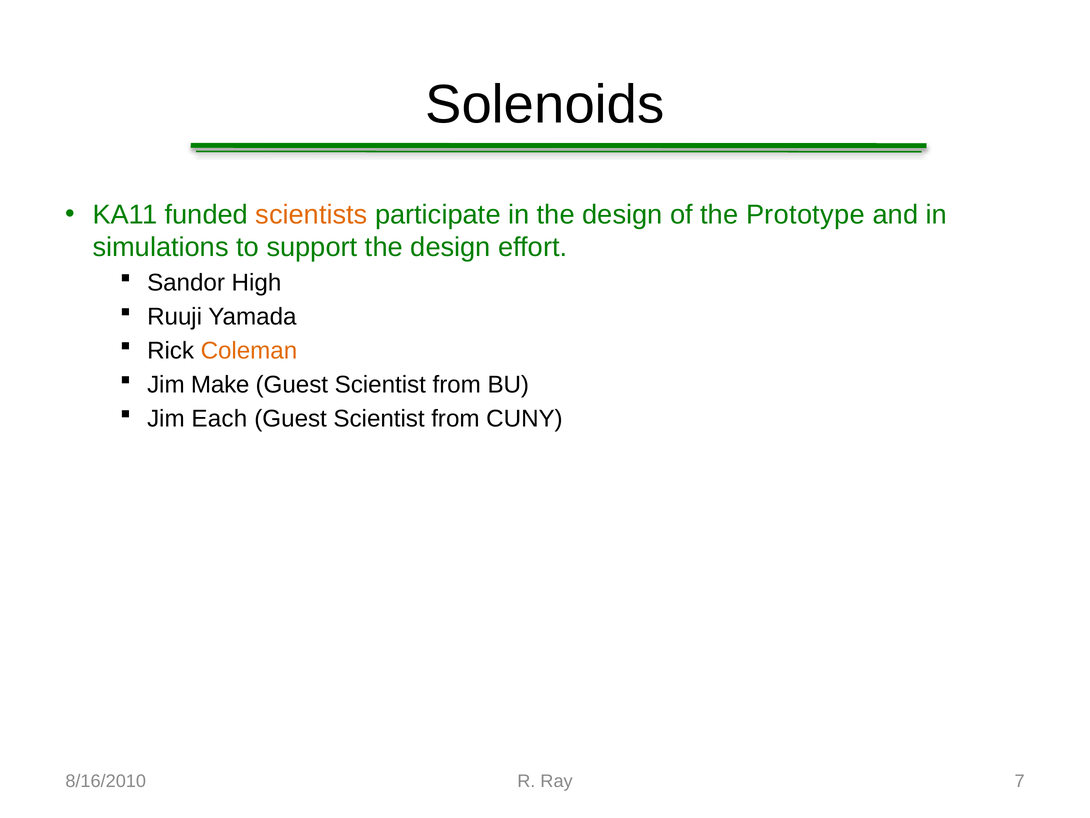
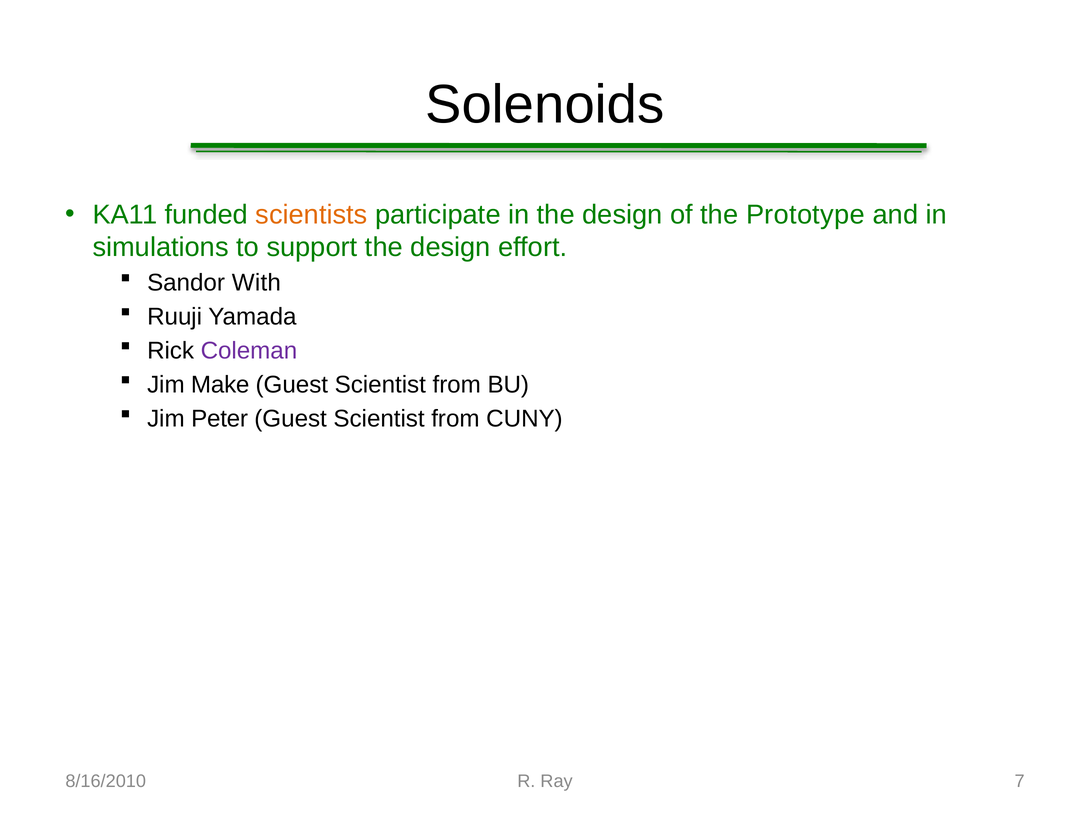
High: High -> With (256, 283)
Coleman colour: orange -> purple (249, 350)
Each: Each -> Peter (220, 418)
